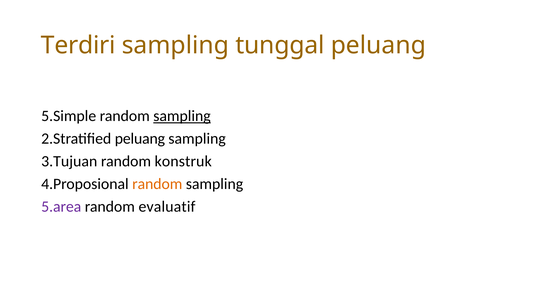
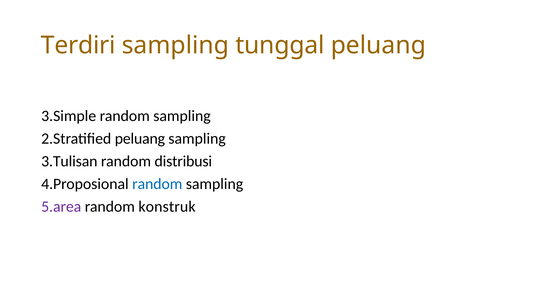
5.Simple: 5.Simple -> 3.Simple (69, 116)
sampling underline: present -> none (182, 116)
3.Tujuan: 3.Tujuan -> 3.Tulisan (69, 161)
konstruk: konstruk -> distribusi (183, 161)
random colour: orange -> blue (157, 184)
evaluatif: evaluatif -> konstruk (167, 206)
